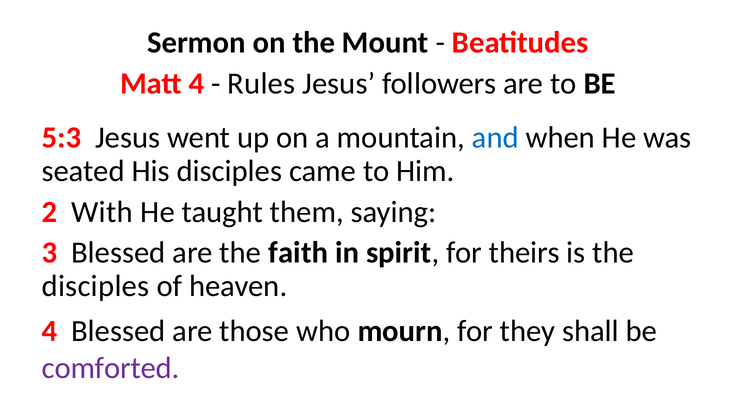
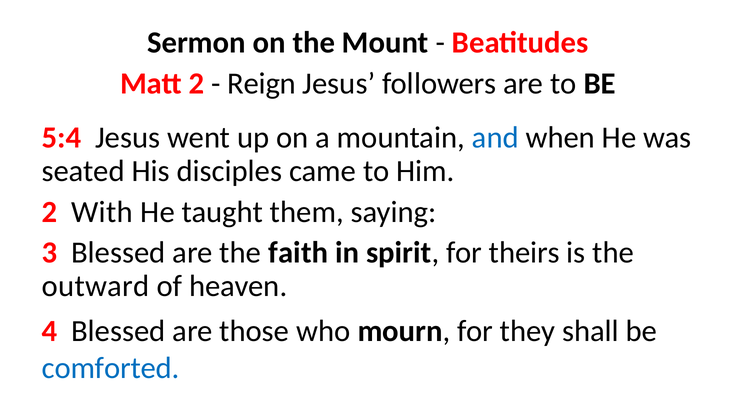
Matt 4: 4 -> 2 (196, 83)
Rules: Rules -> Reign (262, 83)
5:3: 5:3 -> 5:4 (61, 138)
disciples: disciples -> outward (96, 286)
comforted colour: purple -> blue (111, 368)
